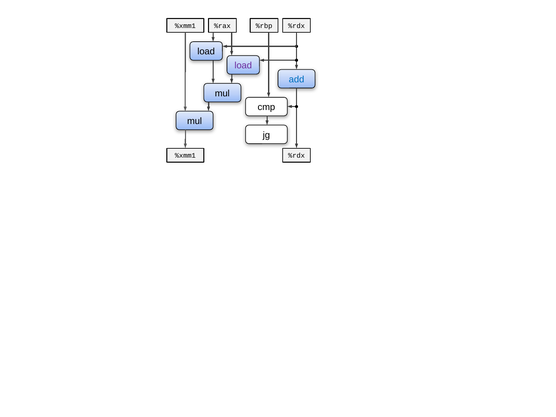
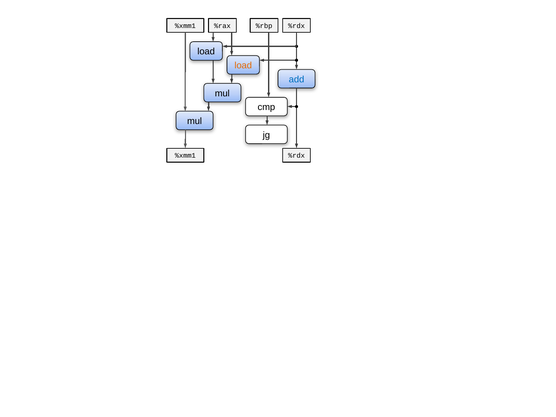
load colour: purple -> orange (243, 66)
